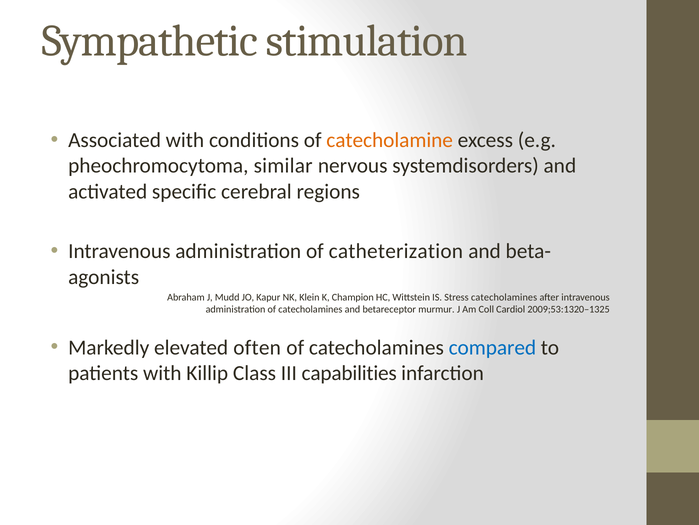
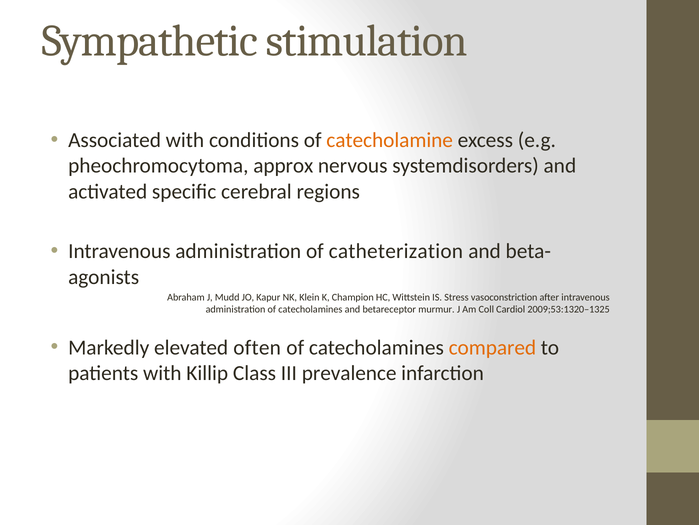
similar: similar -> approx (283, 166)
Stress catecholamines: catecholamines -> vasoconstriction (504, 297)
compared colour: blue -> orange (492, 347)
capabilities: capabilities -> prevalence (349, 373)
